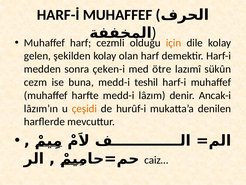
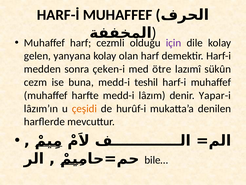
için colour: orange -> purple (174, 43)
şekilden: şekilden -> yanyana (72, 56)
Ancak-i: Ancak-i -> Yapar-i (215, 95)
caiz…: caiz… -> bile… (156, 160)
